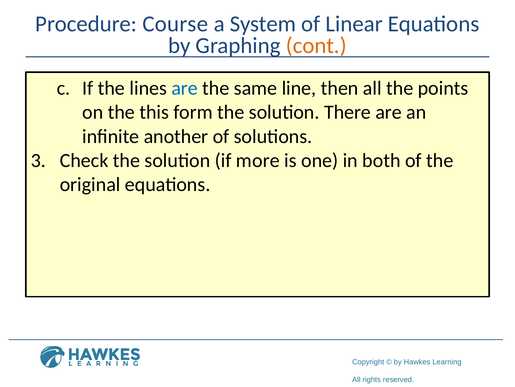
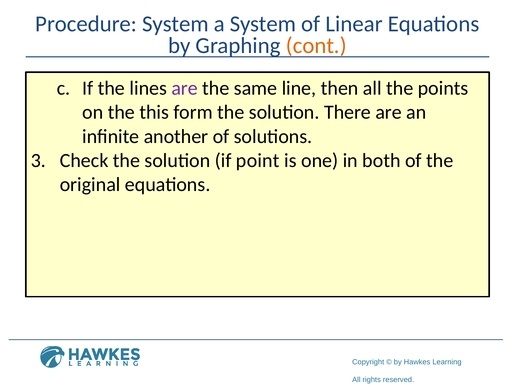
Procedure Course: Course -> System (175, 24)
are colour: blue -> purple (185, 88)
more: more -> point (258, 160)
